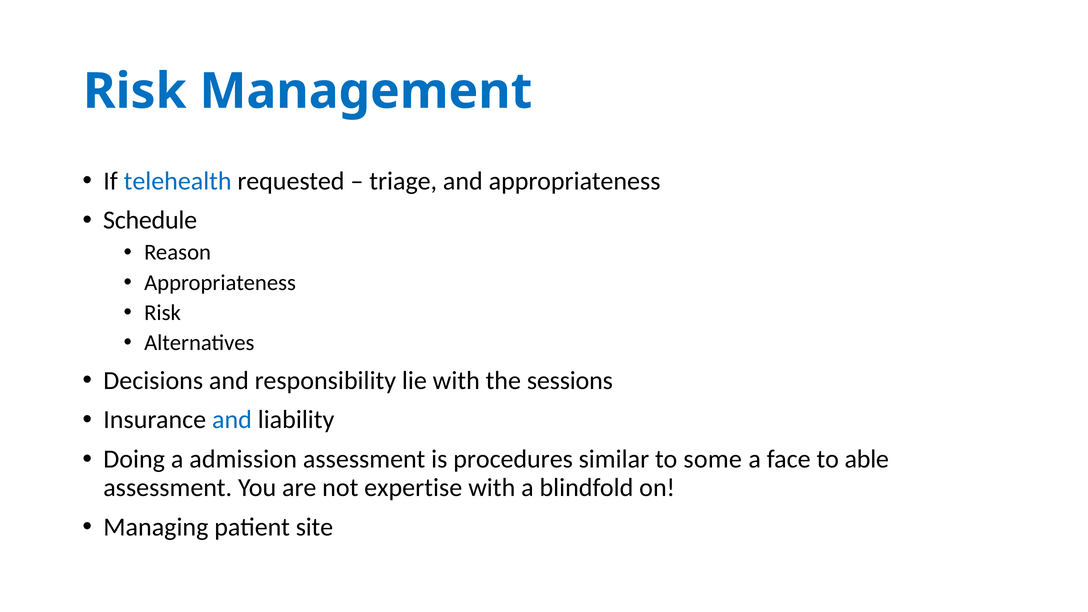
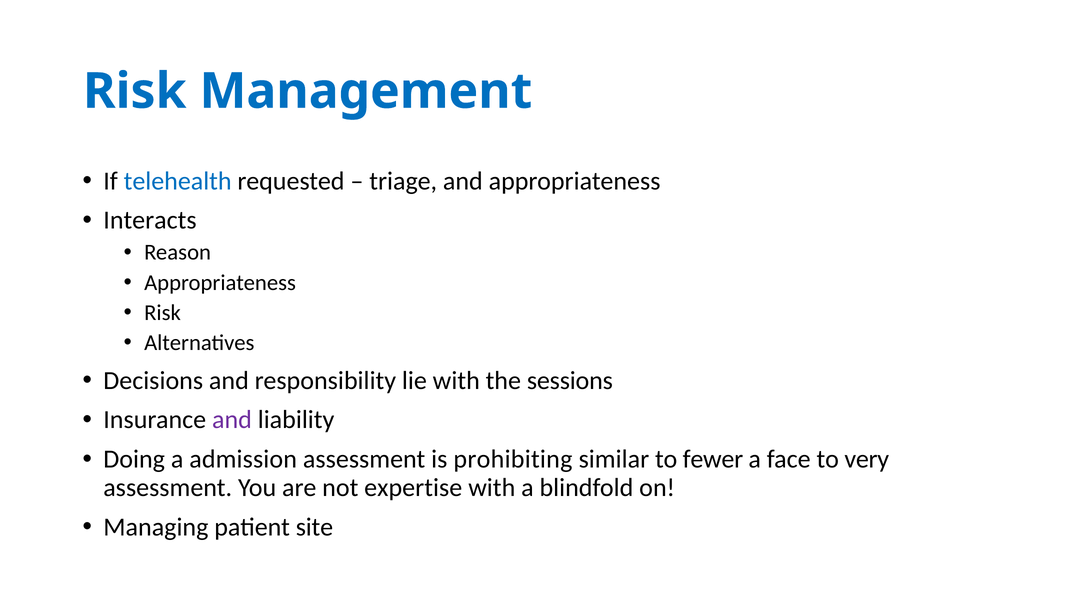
Schedule: Schedule -> Interacts (150, 220)
and colour: blue -> purple (232, 420)
procedures: procedures -> prohibiting (513, 459)
some: some -> fewer (713, 459)
able: able -> very (867, 459)
